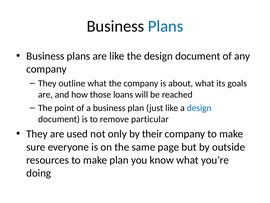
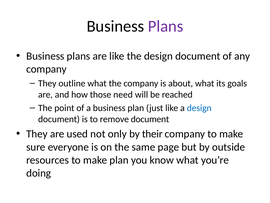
Plans colour: blue -> purple (166, 26)
loans: loans -> need (123, 94)
remove particular: particular -> document (150, 119)
